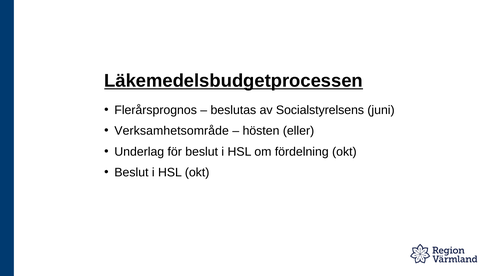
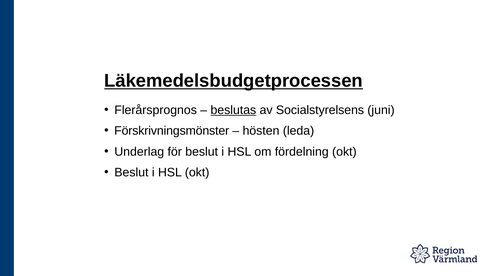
beslutas underline: none -> present (233, 110)
Verksamhetsområde: Verksamhetsområde -> Förskrivningsmönster (172, 131)
eller: eller -> leda (299, 131)
